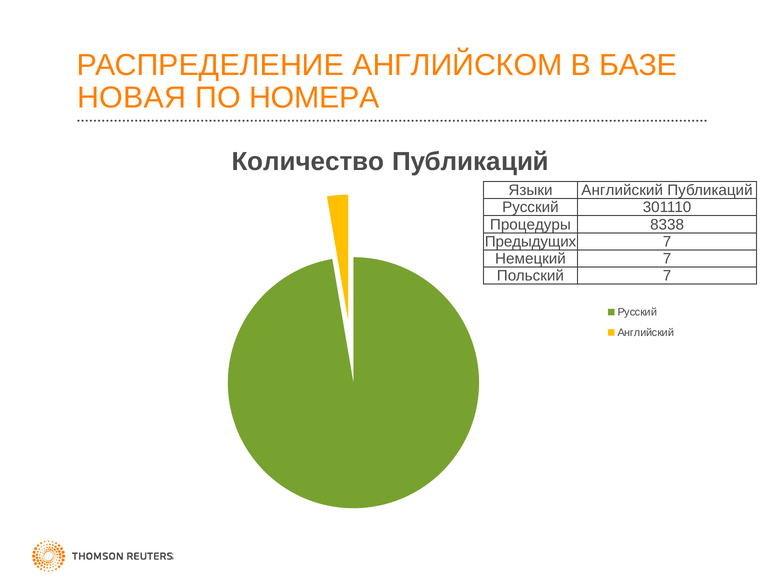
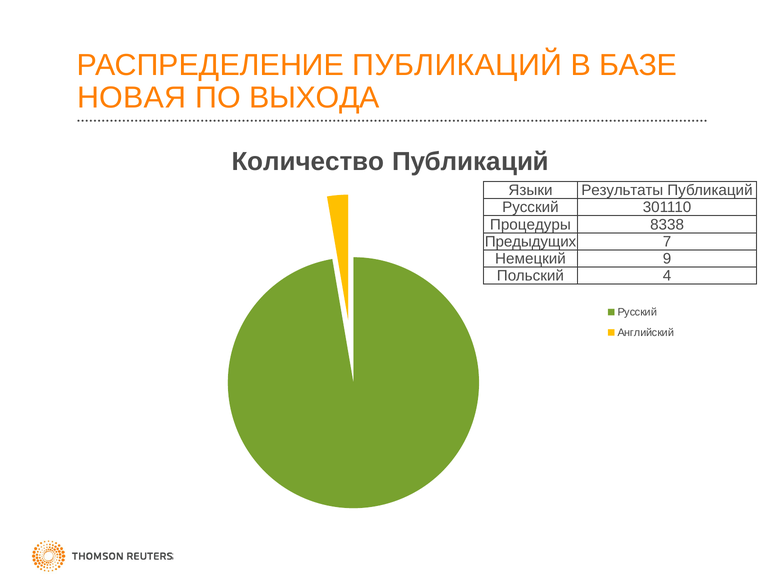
РАСПРЕДЕЛЕНИЕ АНГЛИЙСКОМ: АНГЛИЙСКОМ -> ПУБЛИКАЦИЙ (457, 65)
НОМЕРА: НОМЕРА -> ВЫХОДА (314, 98)
Языки Английский: Английский -> Результаты (622, 190)
Немецкий 7: 7 -> 9 (667, 259)
Польский 7: 7 -> 4 (667, 276)
